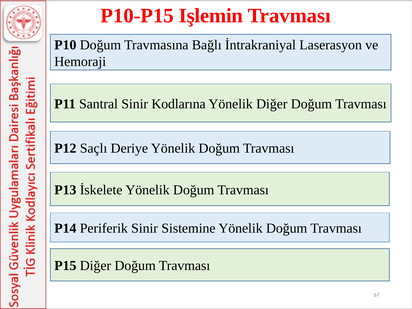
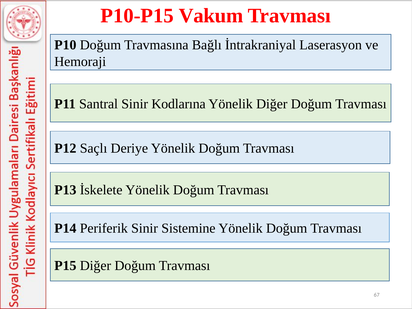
Işlemin: Işlemin -> Vakum (211, 16)
